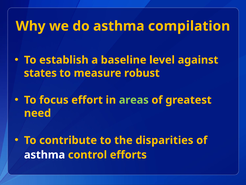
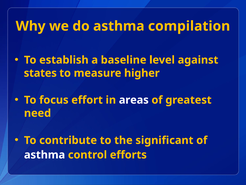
robust: robust -> higher (142, 73)
areas colour: light green -> white (134, 100)
disparities: disparities -> significant (164, 140)
